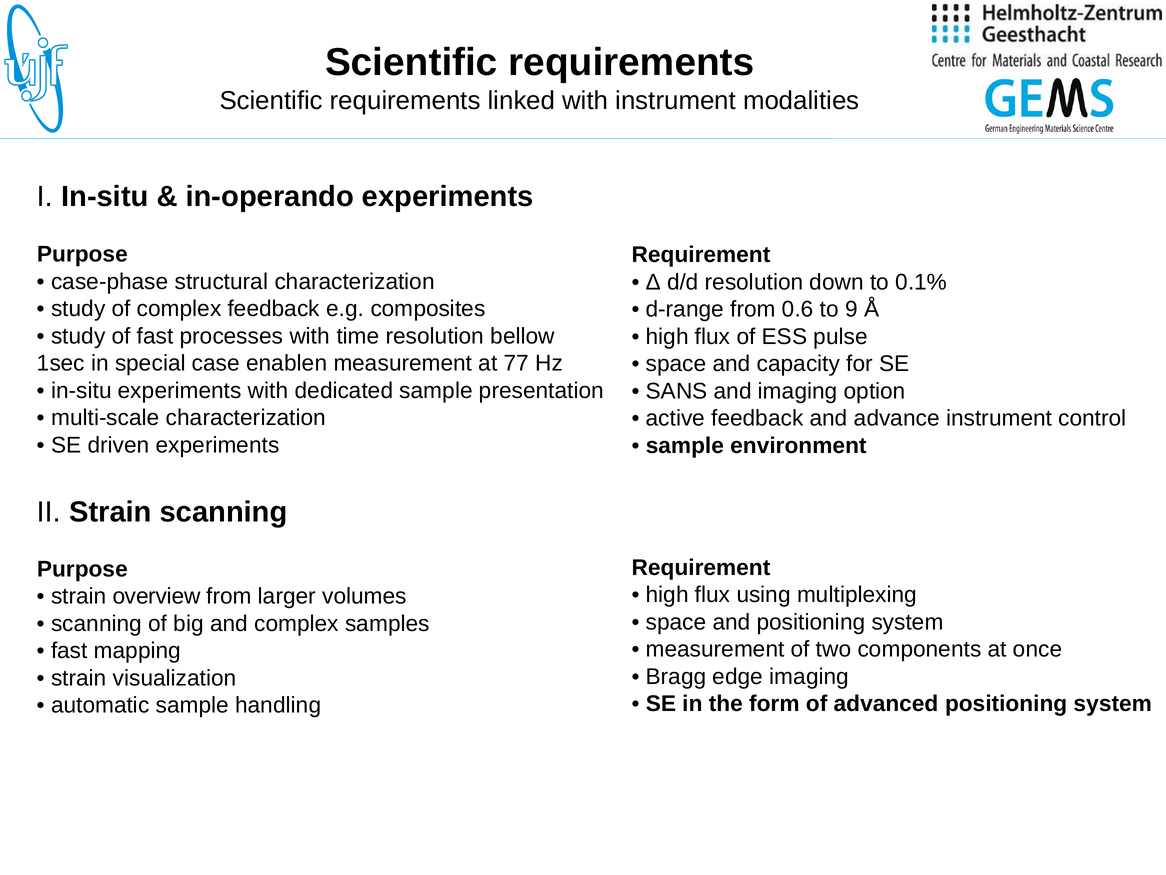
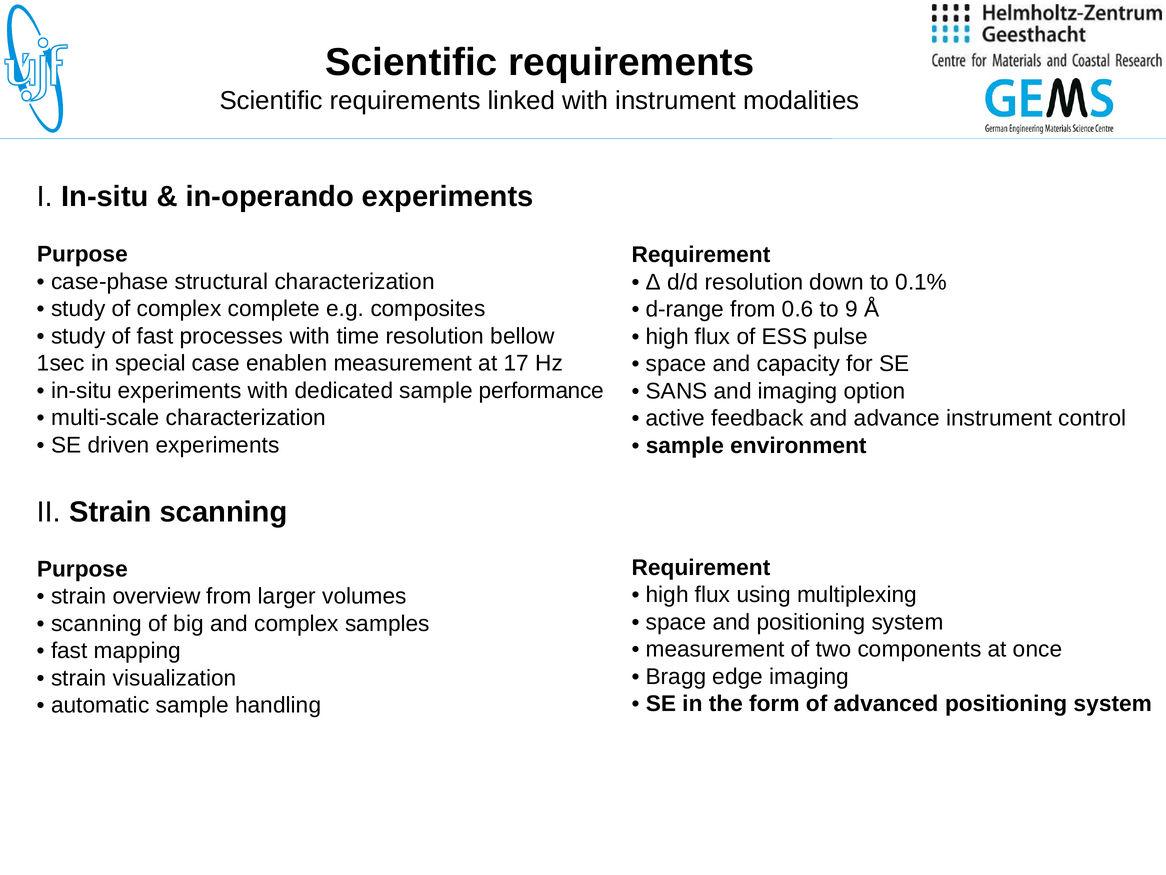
complex feedback: feedback -> complete (274, 309)
77: 77 -> 17 (516, 363)
presentation: presentation -> performance (542, 390)
